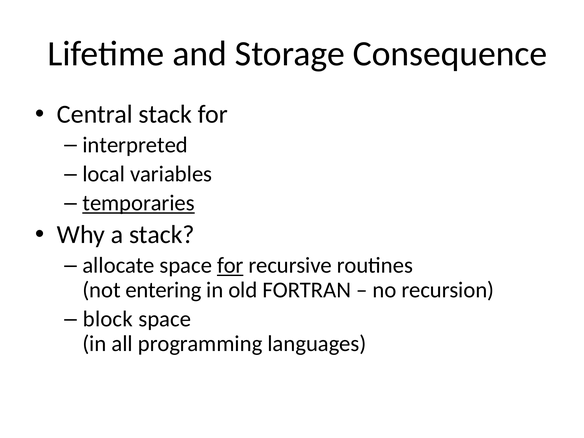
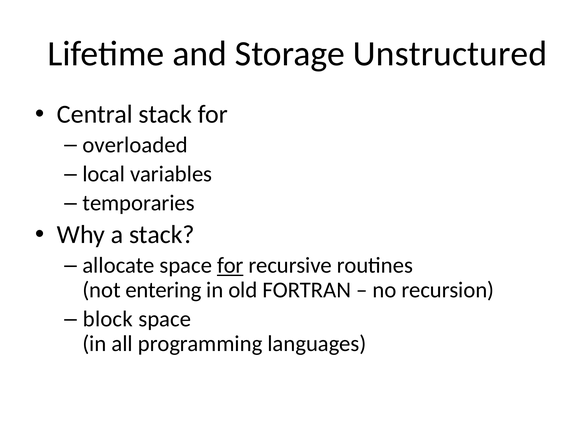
Consequence: Consequence -> Unstructured (450, 54)
interpreted: interpreted -> overloaded (135, 145)
temporaries underline: present -> none (139, 203)
